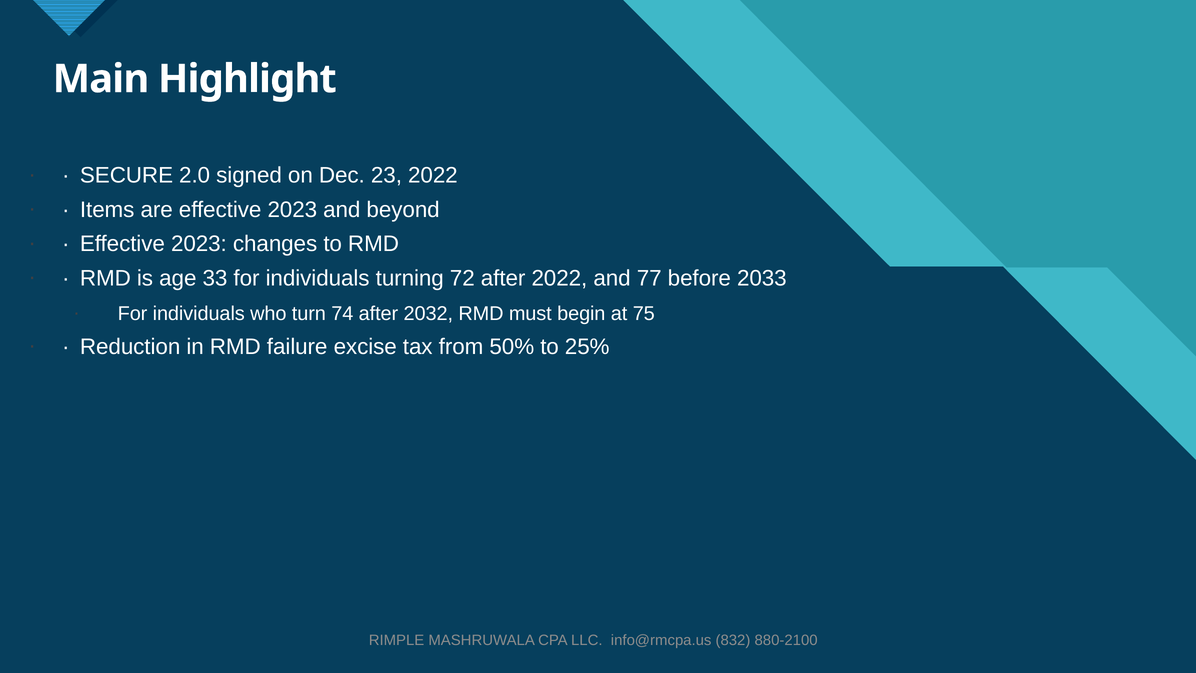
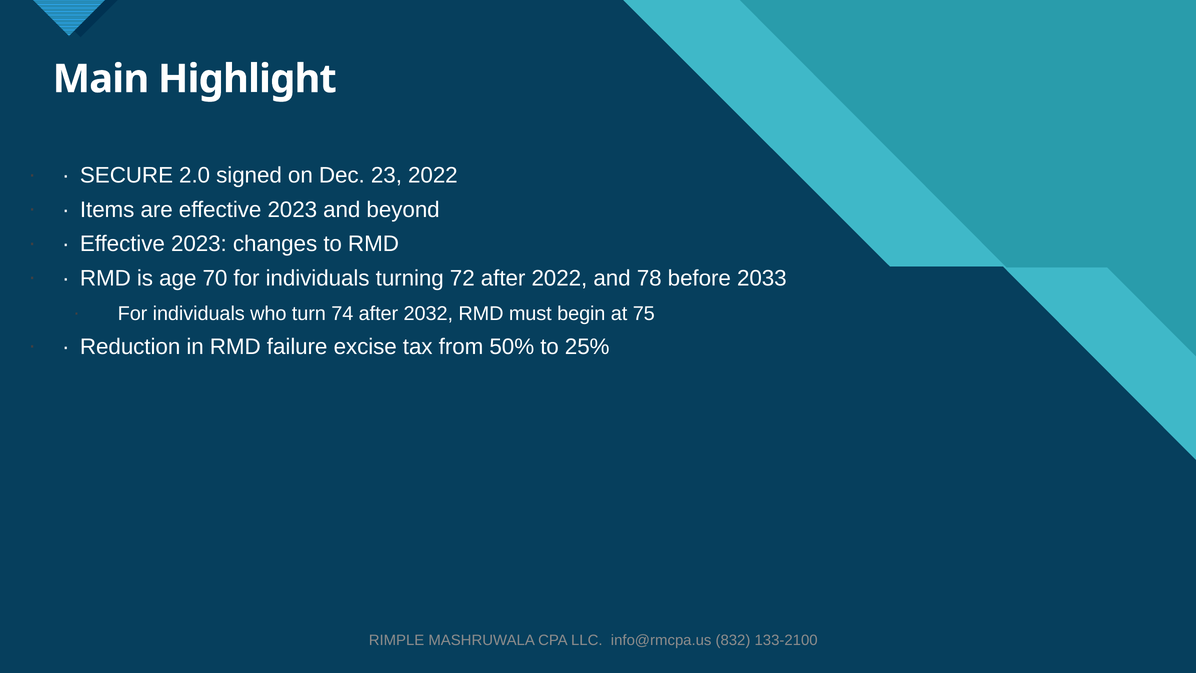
33: 33 -> 70 (215, 278)
77: 77 -> 78 (649, 278)
880-2100: 880-2100 -> 133-2100 (786, 640)
